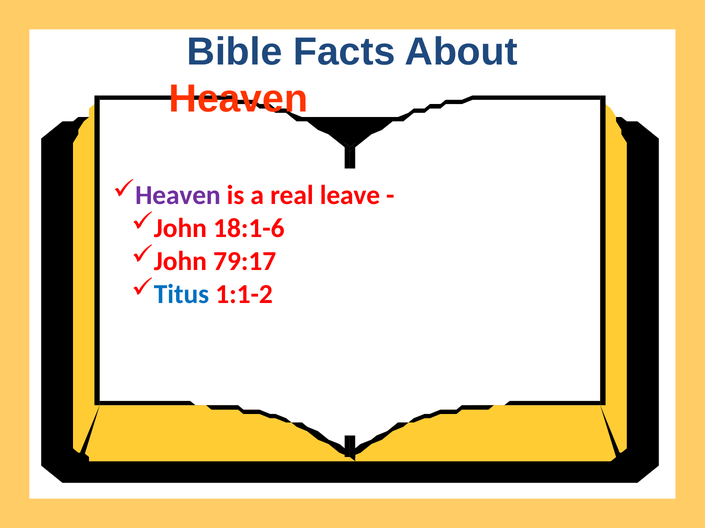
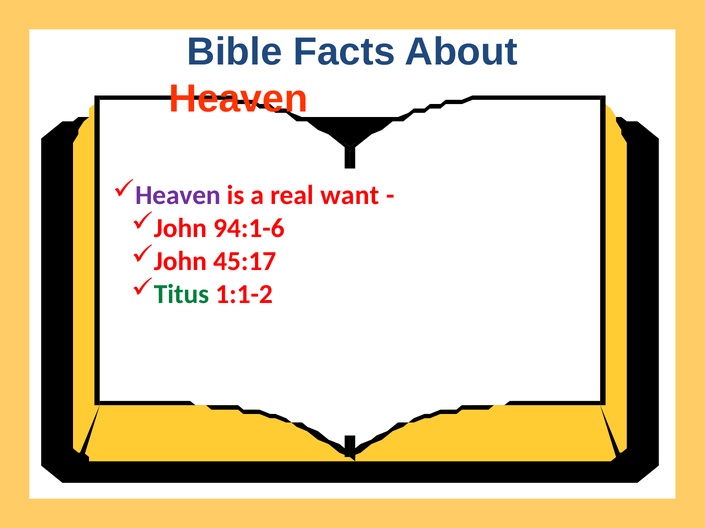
leave: leave -> want (350, 196)
18:1-6: 18:1-6 -> 94:1-6 (249, 229)
79:17: 79:17 -> 45:17 (245, 262)
Titus colour: blue -> green (181, 294)
